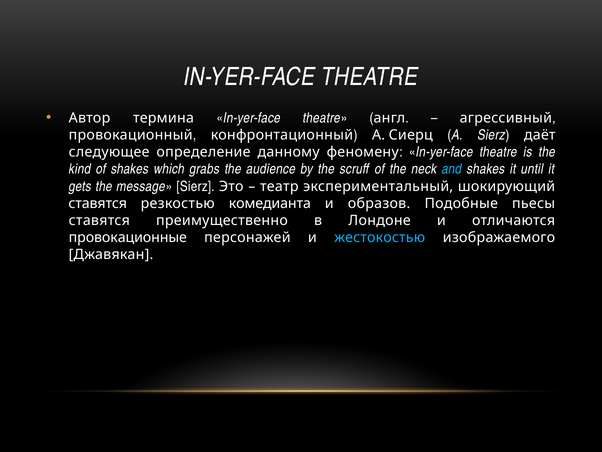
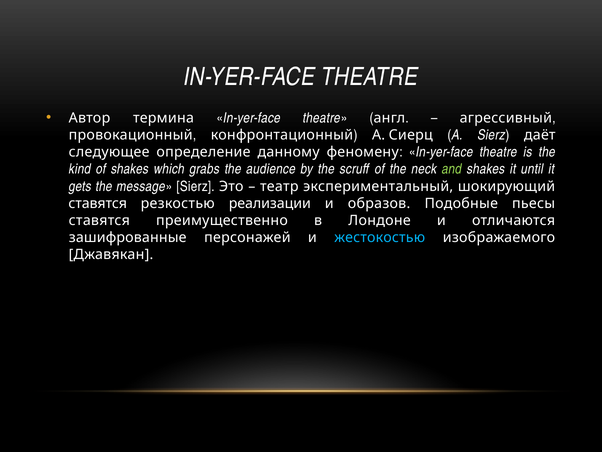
and colour: light blue -> light green (452, 169)
комедианта: комедианта -> реализации (270, 203)
провокационные: провокационные -> зашифрованные (128, 237)
